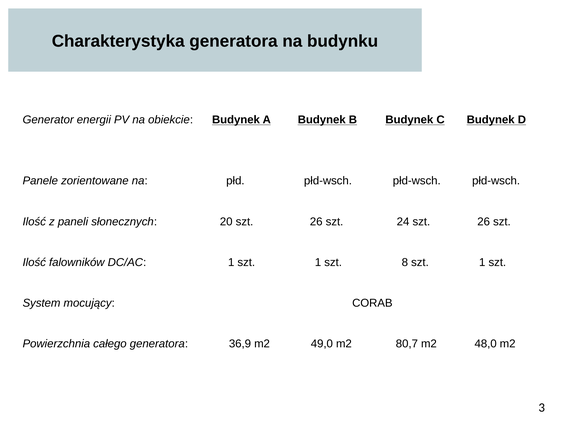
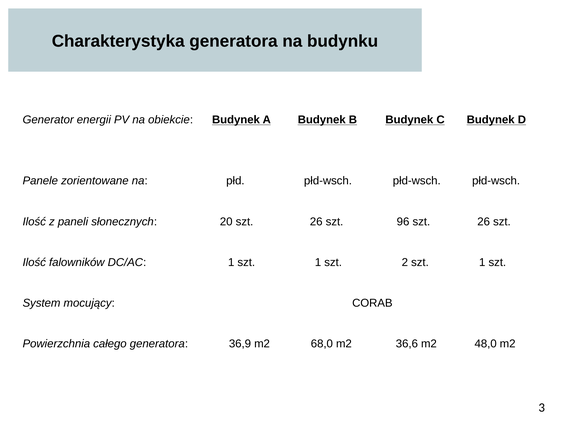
24: 24 -> 96 (403, 221)
8: 8 -> 2 (405, 262)
49,0: 49,0 -> 68,0 (322, 344)
80,7: 80,7 -> 36,6 (407, 344)
